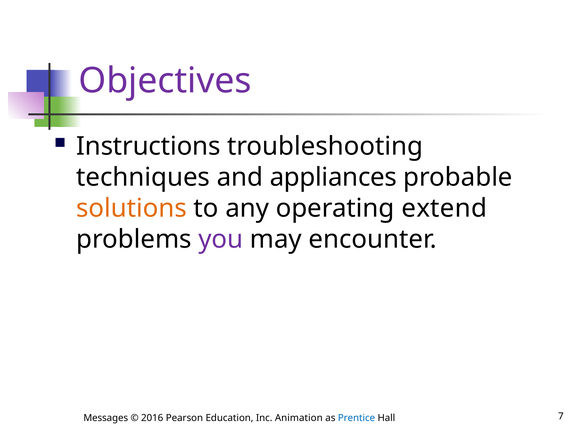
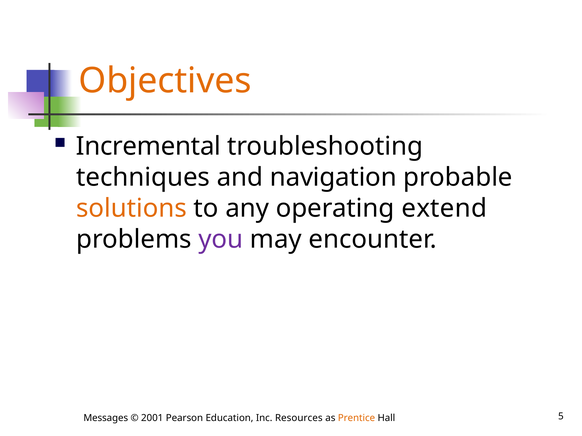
Objectives colour: purple -> orange (165, 81)
Instructions: Instructions -> Incremental (148, 146)
appliances: appliances -> navigation (333, 177)
2016: 2016 -> 2001 (152, 418)
Animation: Animation -> Resources (299, 418)
Prentice colour: blue -> orange (356, 418)
7: 7 -> 5 (561, 417)
